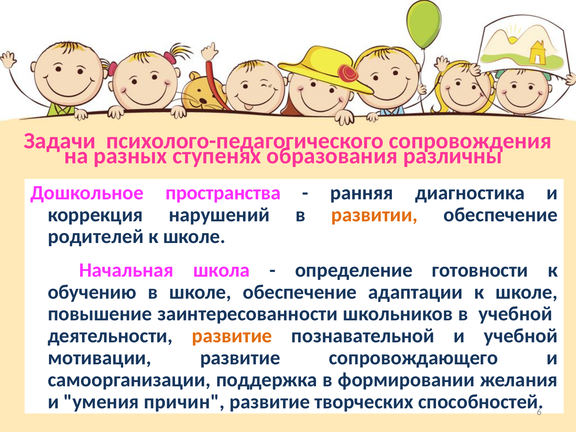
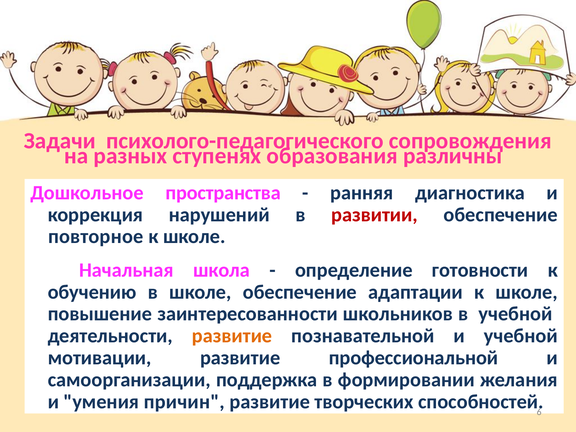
развитии colour: orange -> red (374, 215)
родителей: родителей -> повторное (96, 237)
сопровождающего: сопровождающего -> профессиональной (413, 358)
